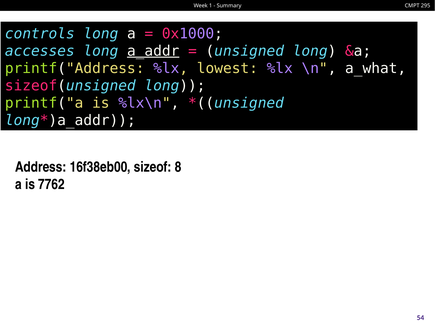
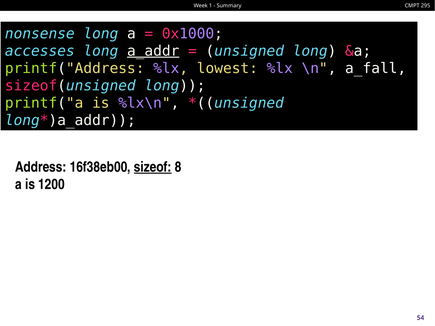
controls: controls -> nonsense (40, 34)
a_what: a_what -> a_fall (376, 68)
sizeof underline: none -> present (153, 167)
7762: 7762 -> 1200 (51, 185)
